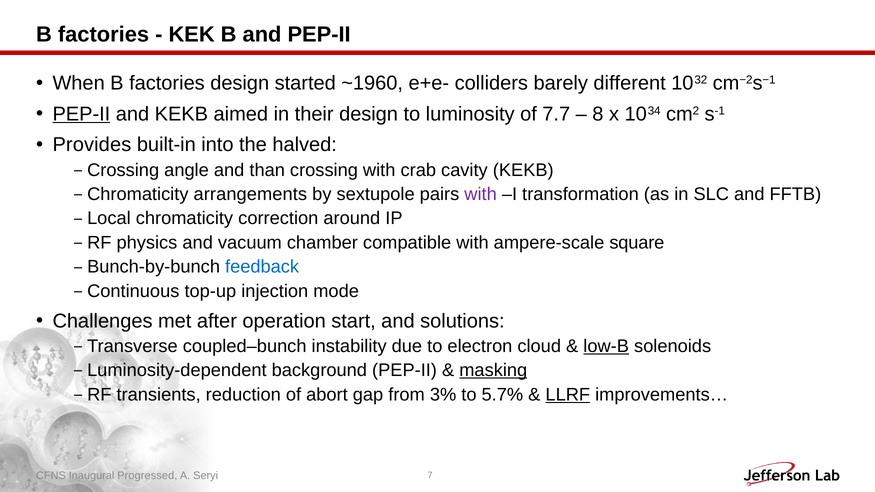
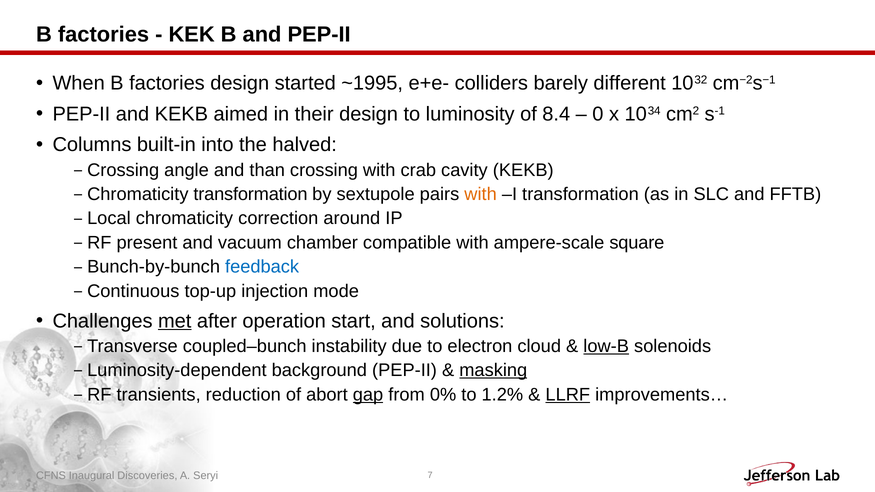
~1960: ~1960 -> ~1995 (372, 83)
PEP-II underline: present -> none (81, 114)
7.7: 7.7 -> 8.4 (556, 114)
8: 8 -> 0 (598, 114)
Provides: Provides -> Columns (92, 145)
arrangements: arrangements -> transformation (250, 194)
with colour: purple -> orange (481, 194)
physics: physics -> present (147, 243)
met underline: none -> present (175, 321)
gap underline: none -> present (368, 395)
3%: 3% -> 0% (443, 395)
5.7%: 5.7% -> 1.2% (502, 395)
Progressed: Progressed -> Discoveries (147, 476)
